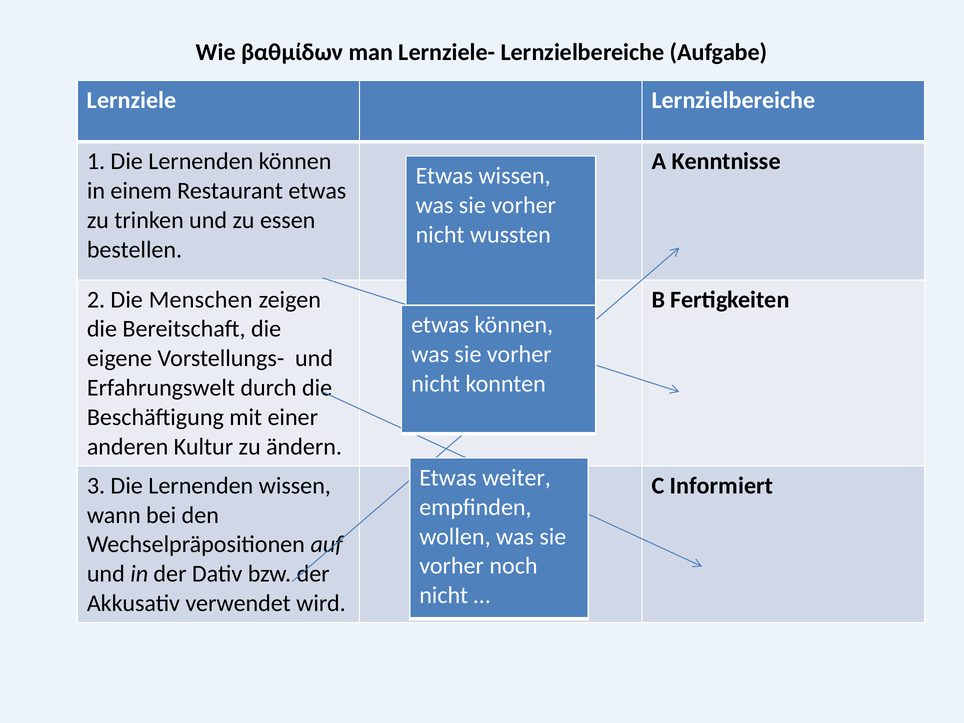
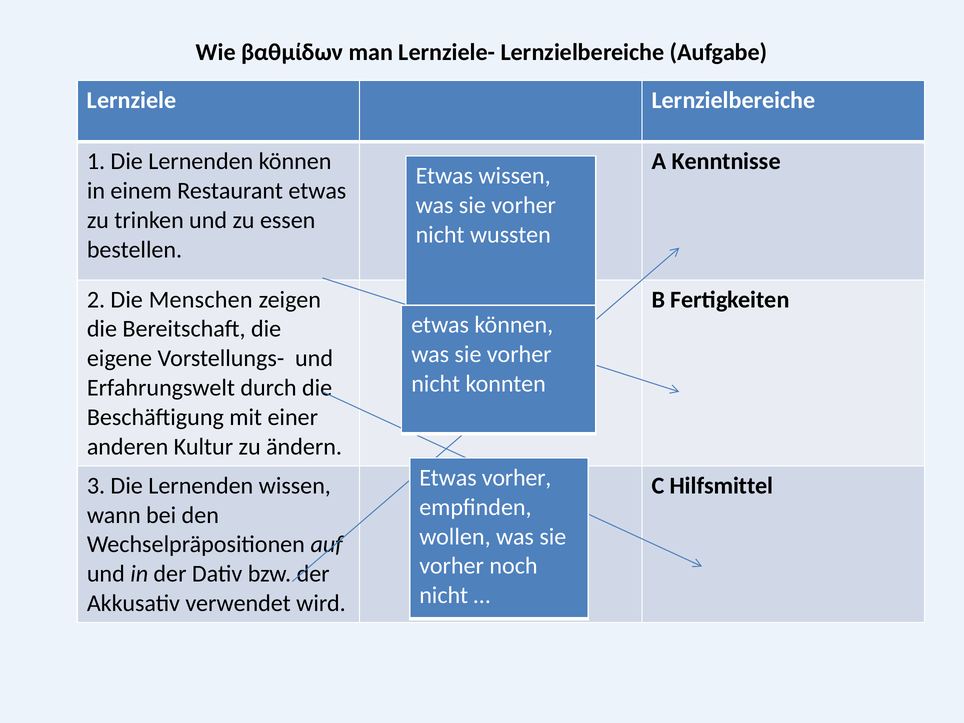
Etwas weiter: weiter -> vorher (517, 478)
Informiert: Informiert -> Hilfsmittel (722, 486)
